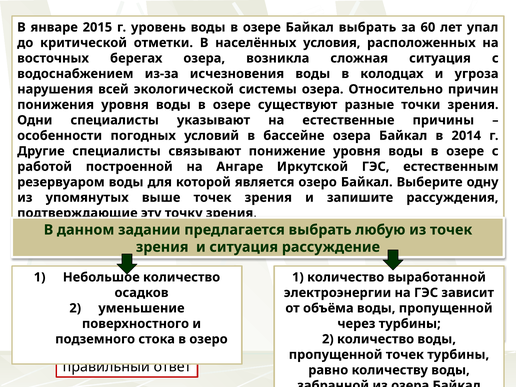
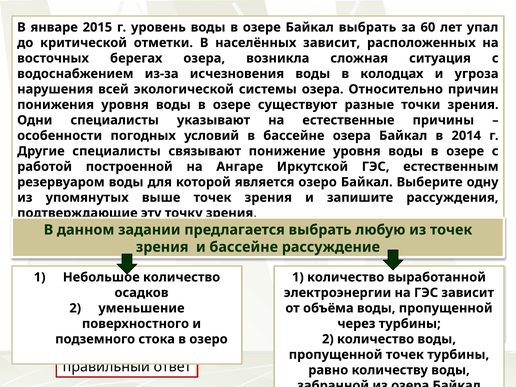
населённых условия: условия -> зависит (332, 43)
и ситуация: ситуация -> бассейне (244, 247)
